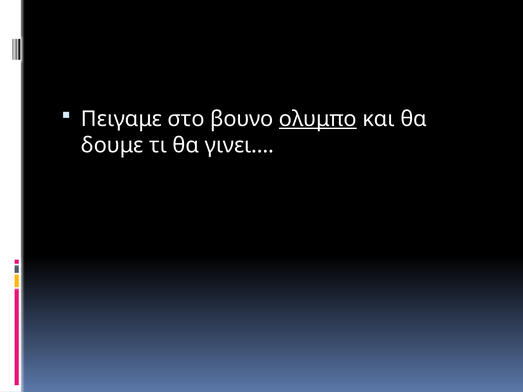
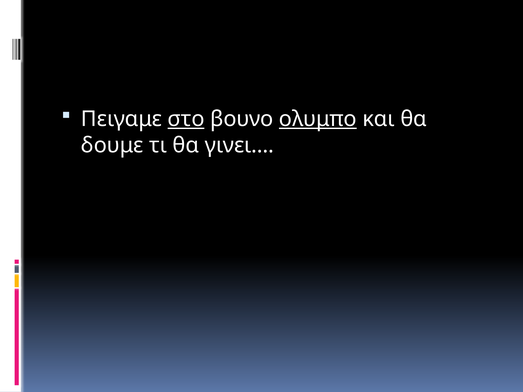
στο underline: none -> present (186, 119)
